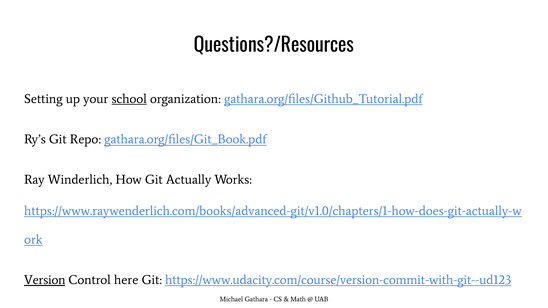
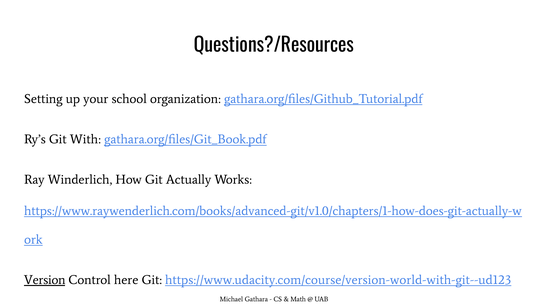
school underline: present -> none (129, 99)
Repo: Repo -> With (85, 139)
https://www.udacity.com/course/version-commit-with-git--ud123: https://www.udacity.com/course/version-commit-with-git--ud123 -> https://www.udacity.com/course/version-world-with-git--ud123 (338, 280)
